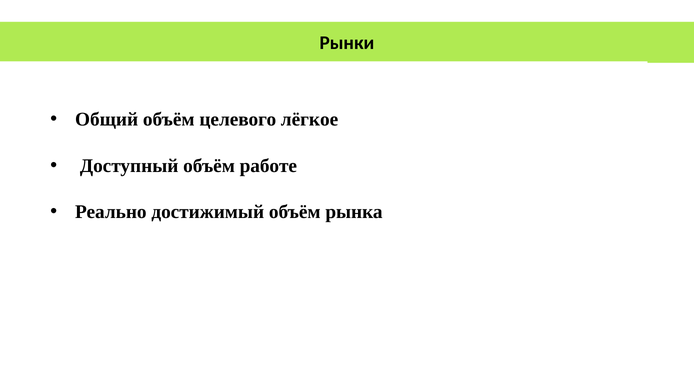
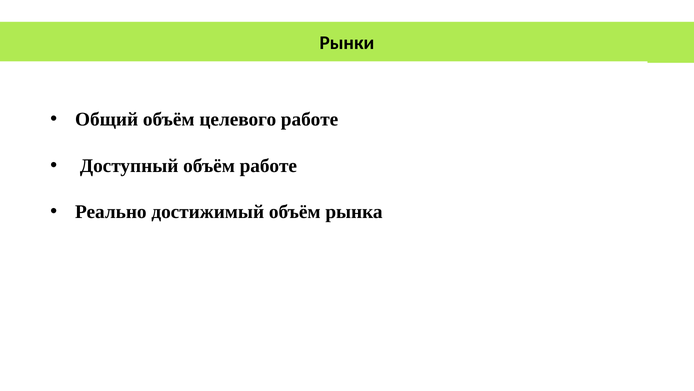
целевого лёгкое: лёгкое -> работе (310, 119)
